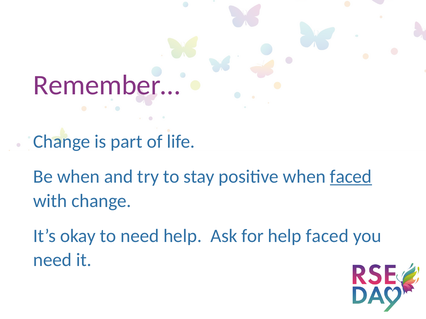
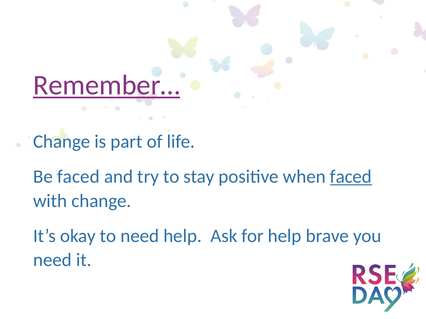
Remember… underline: none -> present (107, 85)
Be when: when -> faced (78, 177)
help faced: faced -> brave (327, 236)
